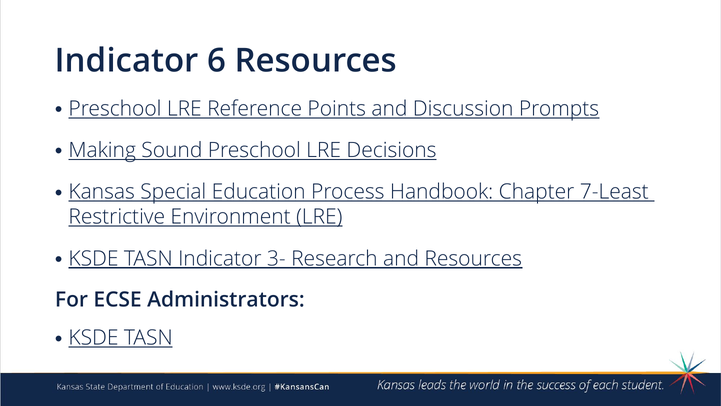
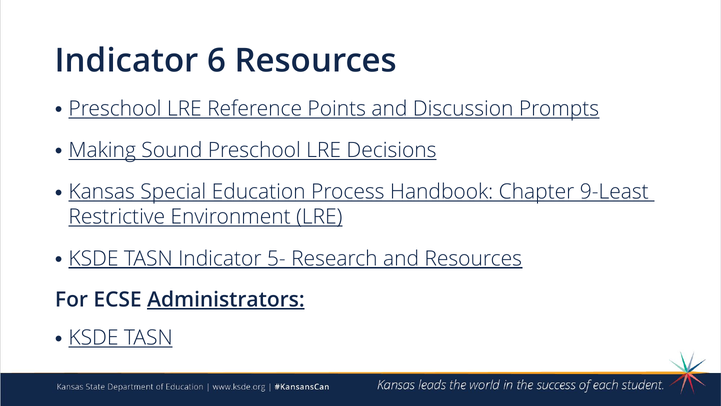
7-Least: 7-Least -> 9-Least (614, 192)
3-: 3- -> 5- (276, 258)
Administrators underline: none -> present (226, 299)
